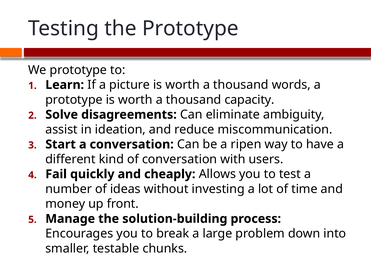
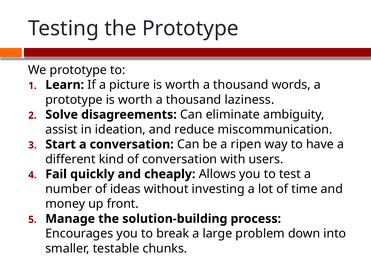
capacity: capacity -> laziness (249, 100)
